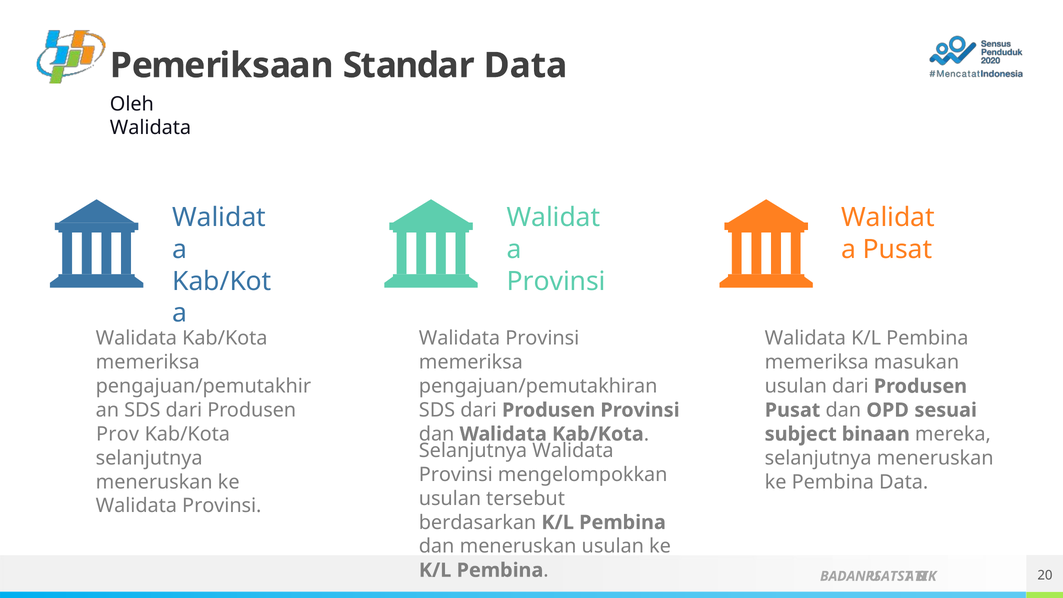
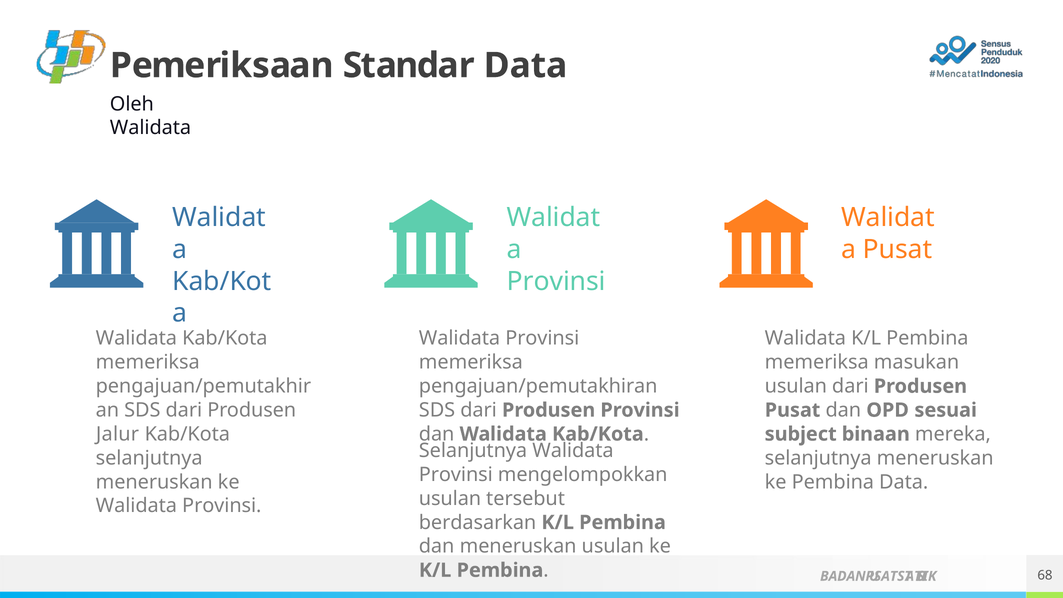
Prov: Prov -> Jalur (118, 434)
20: 20 -> 68 (1045, 575)
